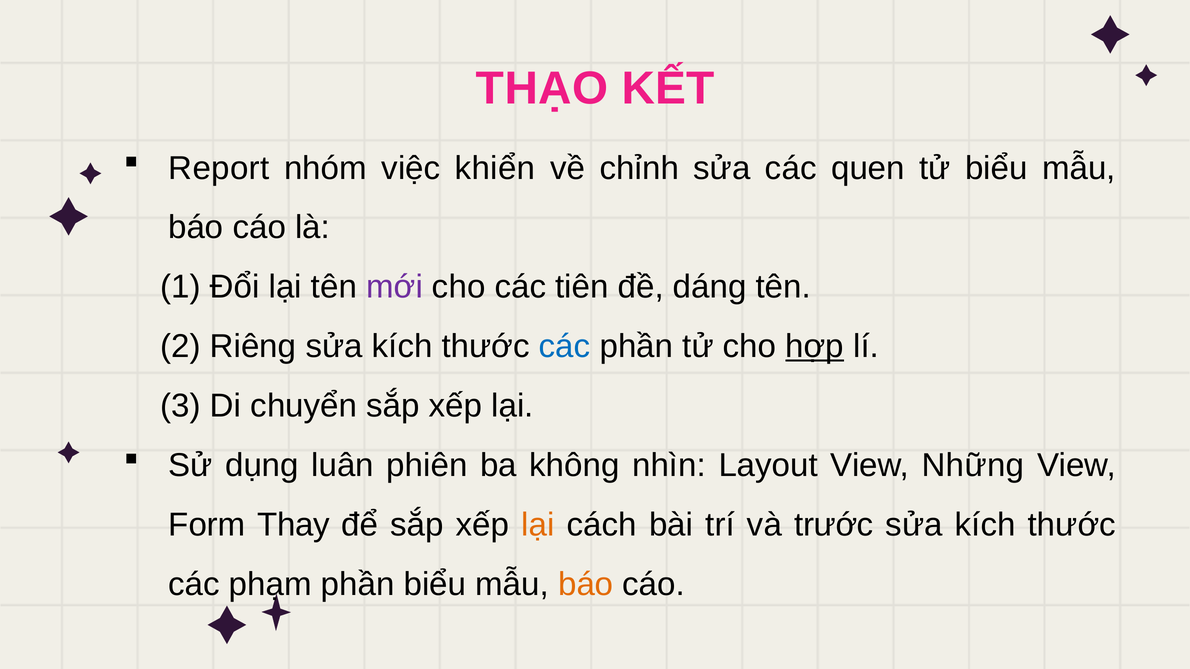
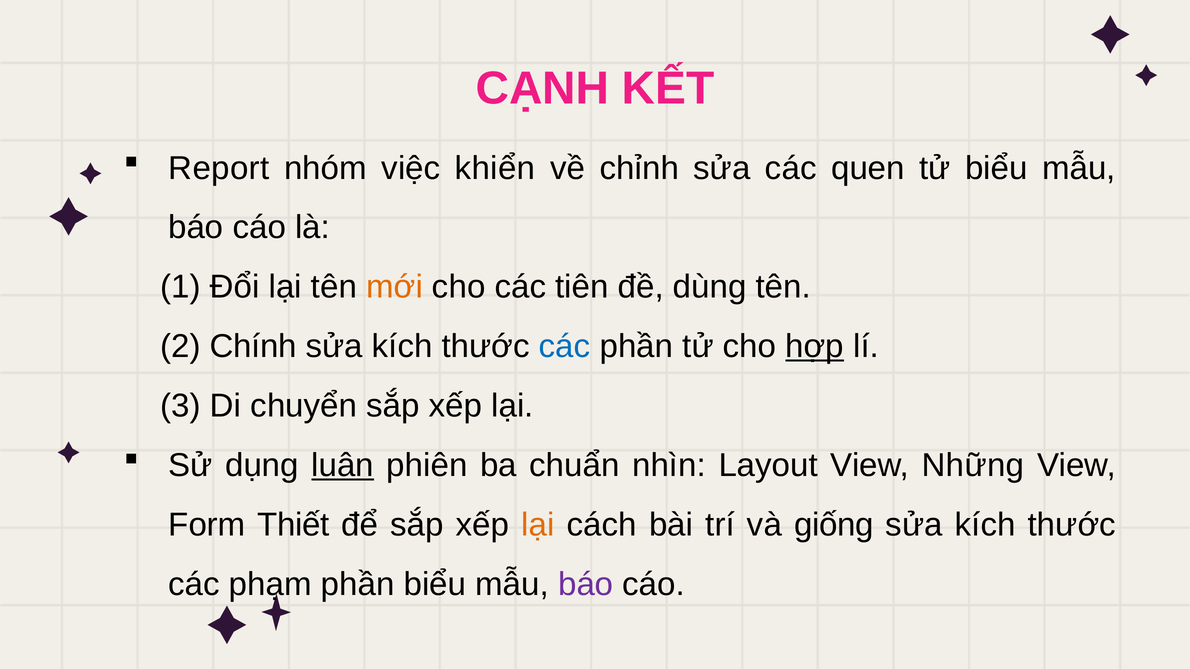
THẠO: THẠO -> CẠNH (542, 89)
mới colour: purple -> orange (395, 287)
dáng: dáng -> dùng (710, 287)
Riêng: Riêng -> Chính (253, 347)
luân underline: none -> present (343, 466)
không: không -> chuẩn (574, 466)
Thay: Thay -> Thiết (294, 525)
trước: trước -> giống (834, 525)
báo colour: orange -> purple (586, 585)
